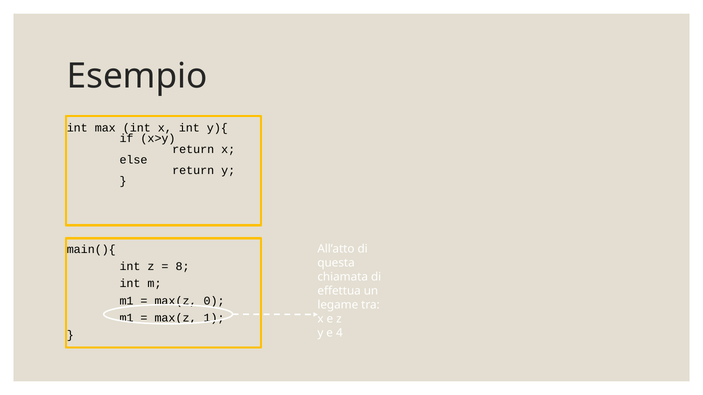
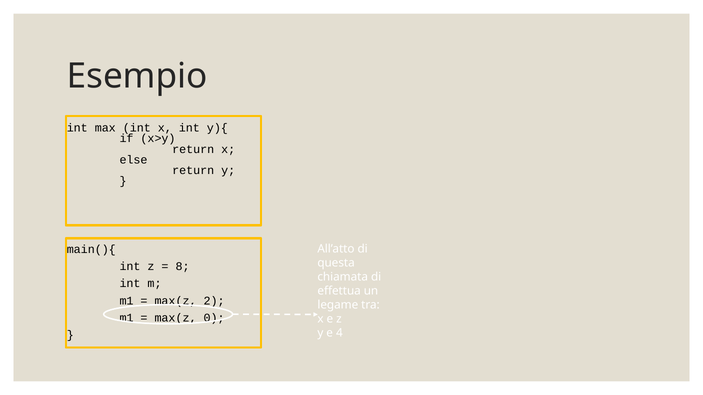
0: 0 -> 2 (214, 301)
1: 1 -> 0 (214, 318)
